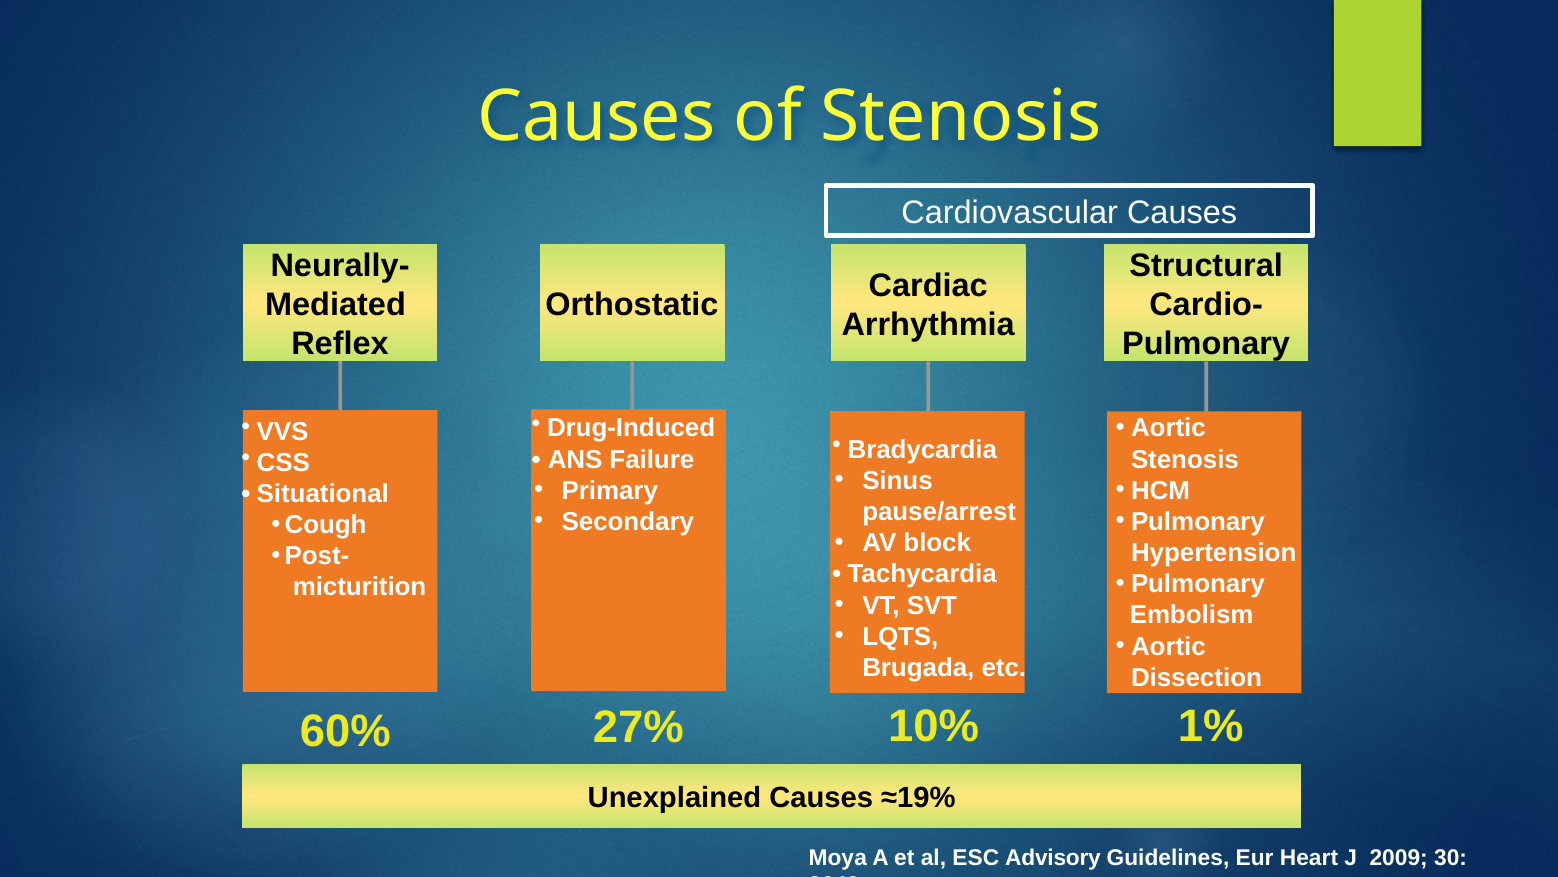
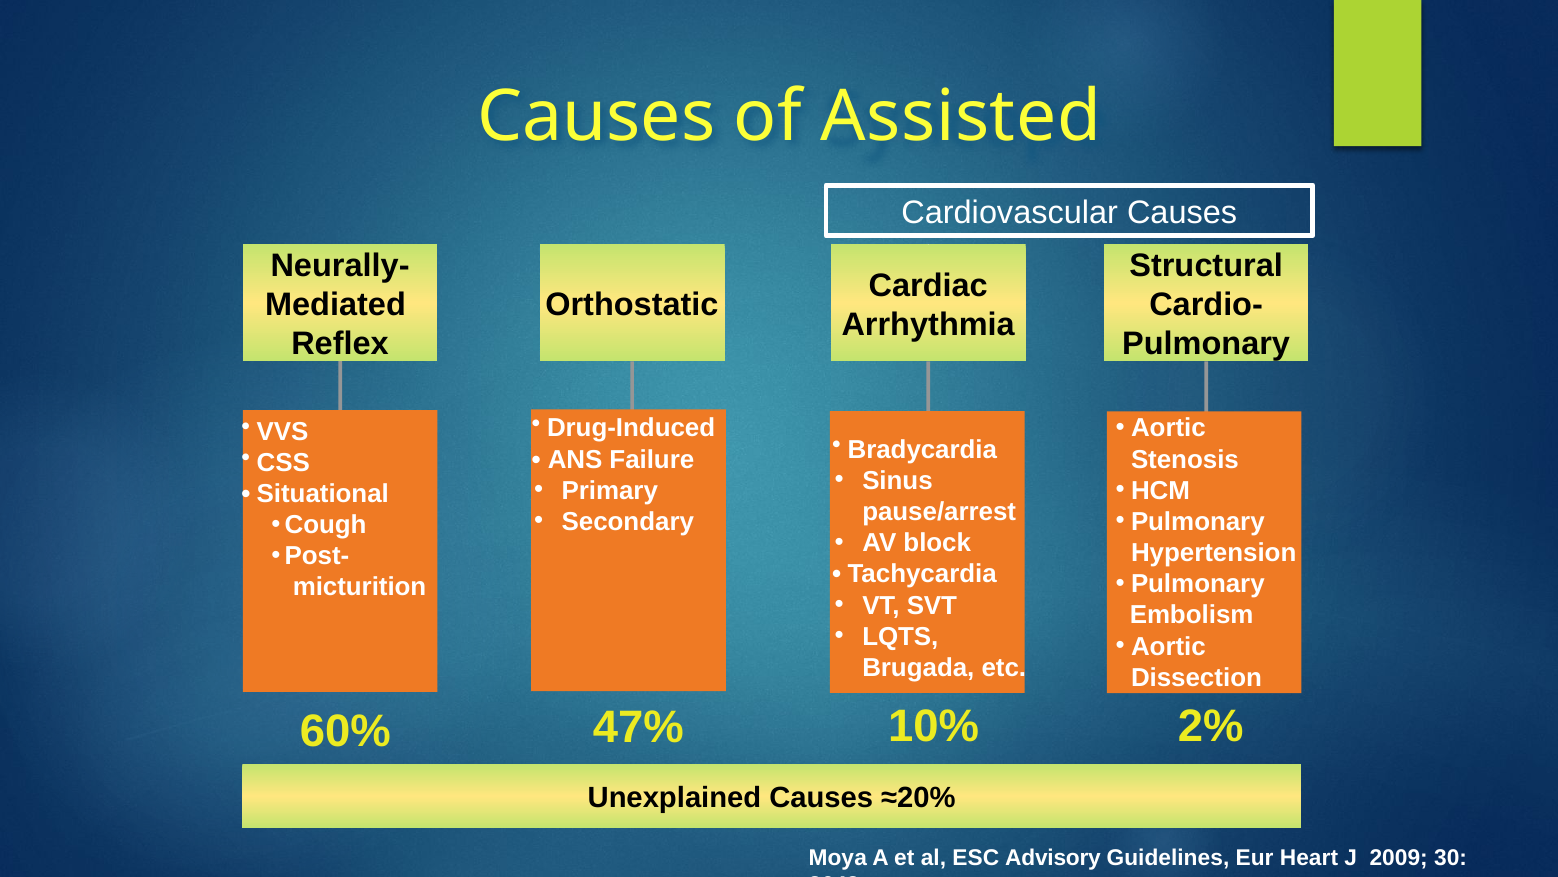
of Stenosis: Stenosis -> Assisted (961, 117)
27%: 27% -> 47% (638, 727)
1%: 1% -> 2% (1211, 725)
≈19%: ≈19% -> ≈20% (918, 798)
